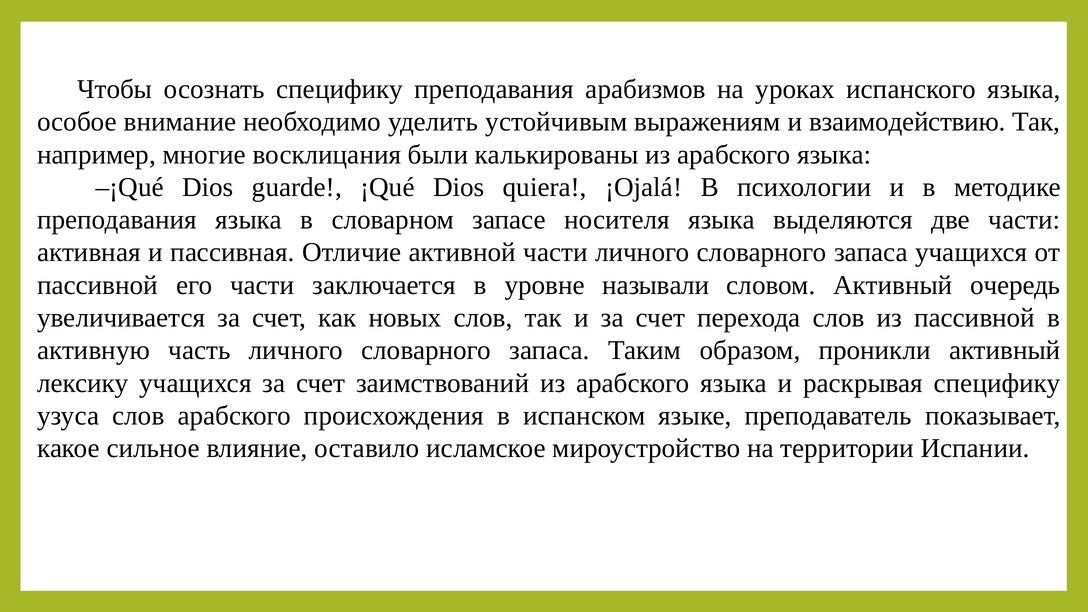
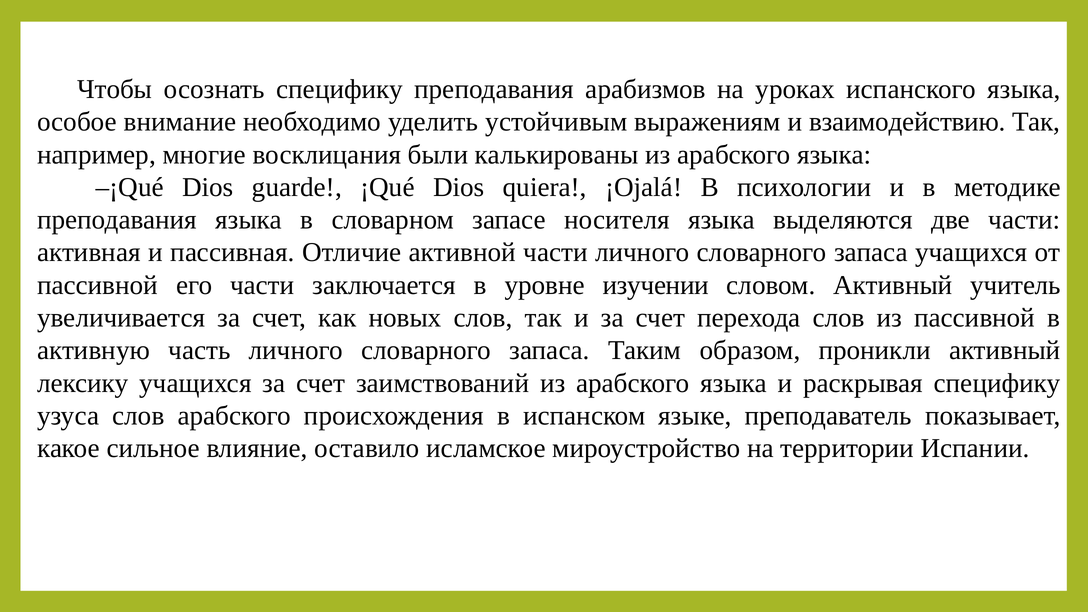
называли: называли -> изучении (656, 285)
очередь: очередь -> учитель (1015, 285)
